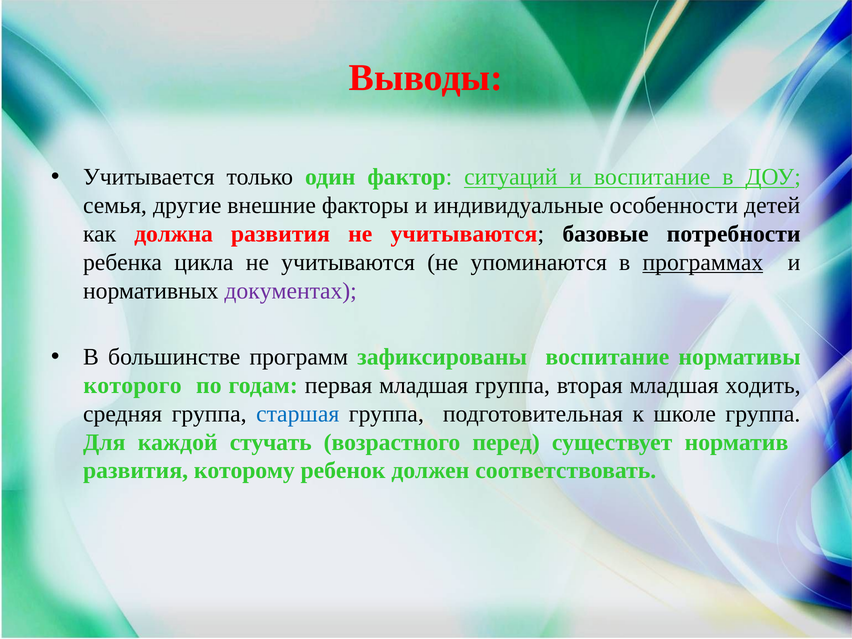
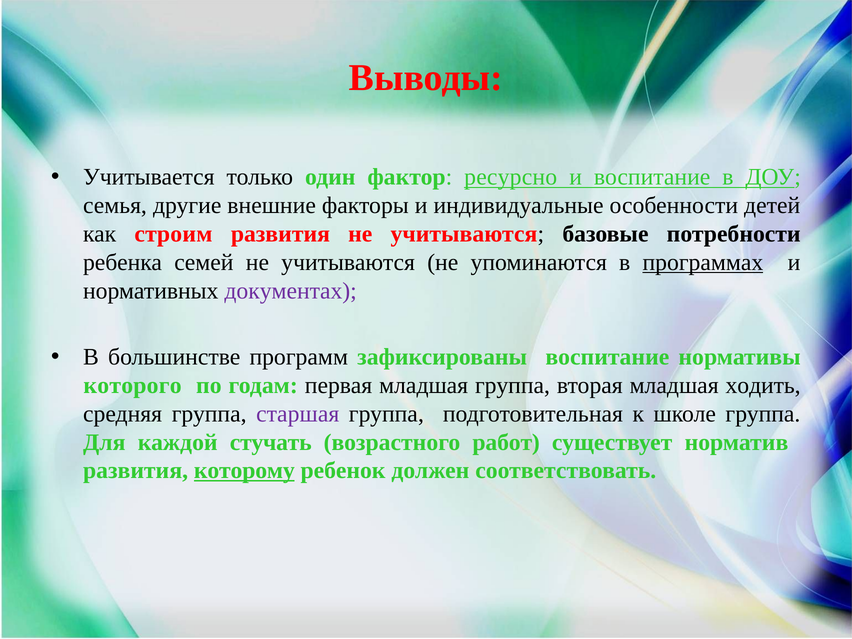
ситуаций: ситуаций -> ресурсно (511, 177)
должна: должна -> строим (173, 234)
цикла: цикла -> семей (204, 262)
старшая colour: blue -> purple (298, 414)
перед: перед -> работ (506, 442)
которому underline: none -> present (244, 471)
